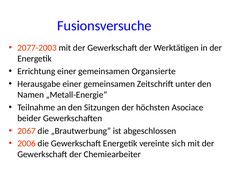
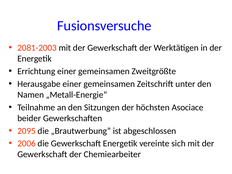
2077-2003: 2077-2003 -> 2081-2003 (37, 48)
Organsierte: Organsierte -> Zweitgrößte (154, 71)
2067: 2067 -> 2095 (27, 131)
